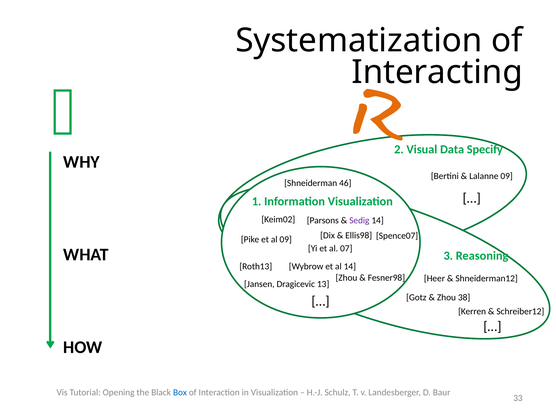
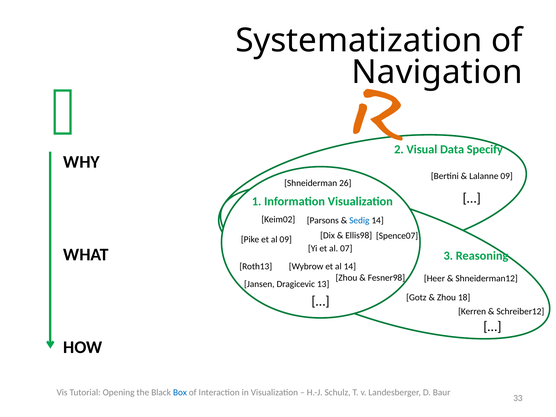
Interacting: Interacting -> Navigation (437, 72)
46: 46 -> 26 (345, 183)
Sedig colour: purple -> blue (359, 220)
38: 38 -> 18 (464, 297)
